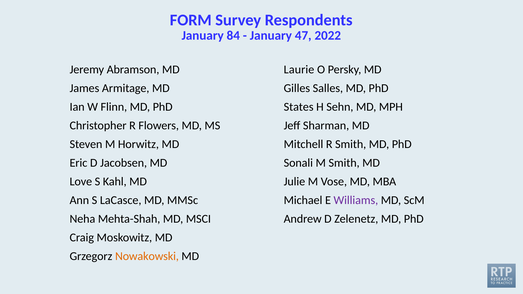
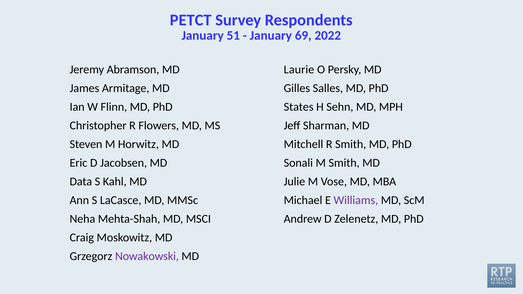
FORM: FORM -> PETCT (191, 20)
84: 84 -> 51 (233, 36)
47: 47 -> 69 (303, 36)
Love: Love -> Data (81, 182)
Nowakowski colour: orange -> purple (147, 256)
